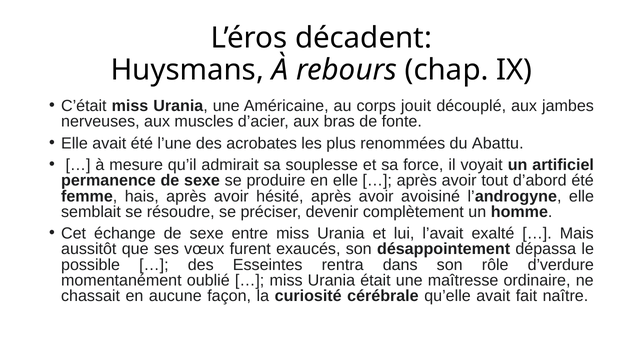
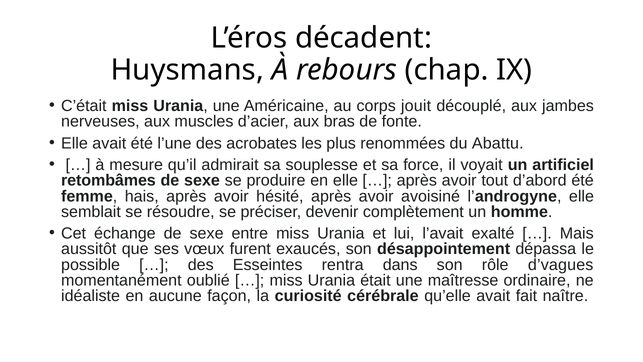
permanence: permanence -> retombâmes (108, 180)
d’verdure: d’verdure -> d’vagues (561, 265)
chassait: chassait -> idéaliste (91, 296)
